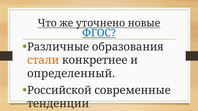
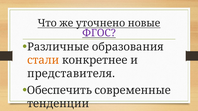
ФГОС colour: blue -> purple (99, 33)
определенный: определенный -> представителя (71, 74)
Российской: Российской -> Обеспечить (59, 91)
